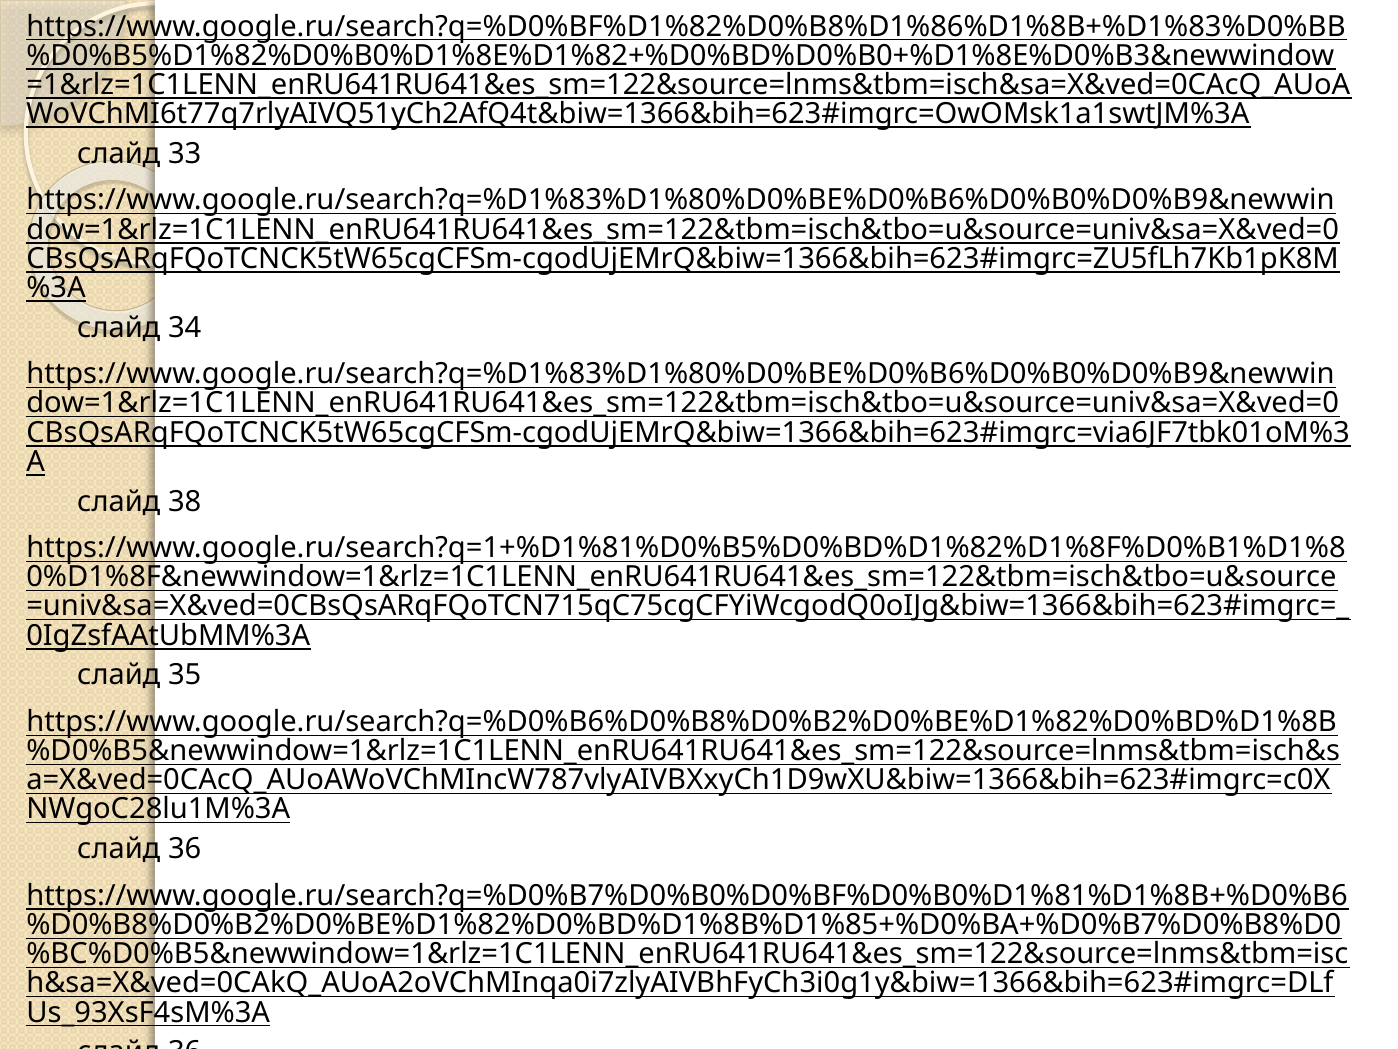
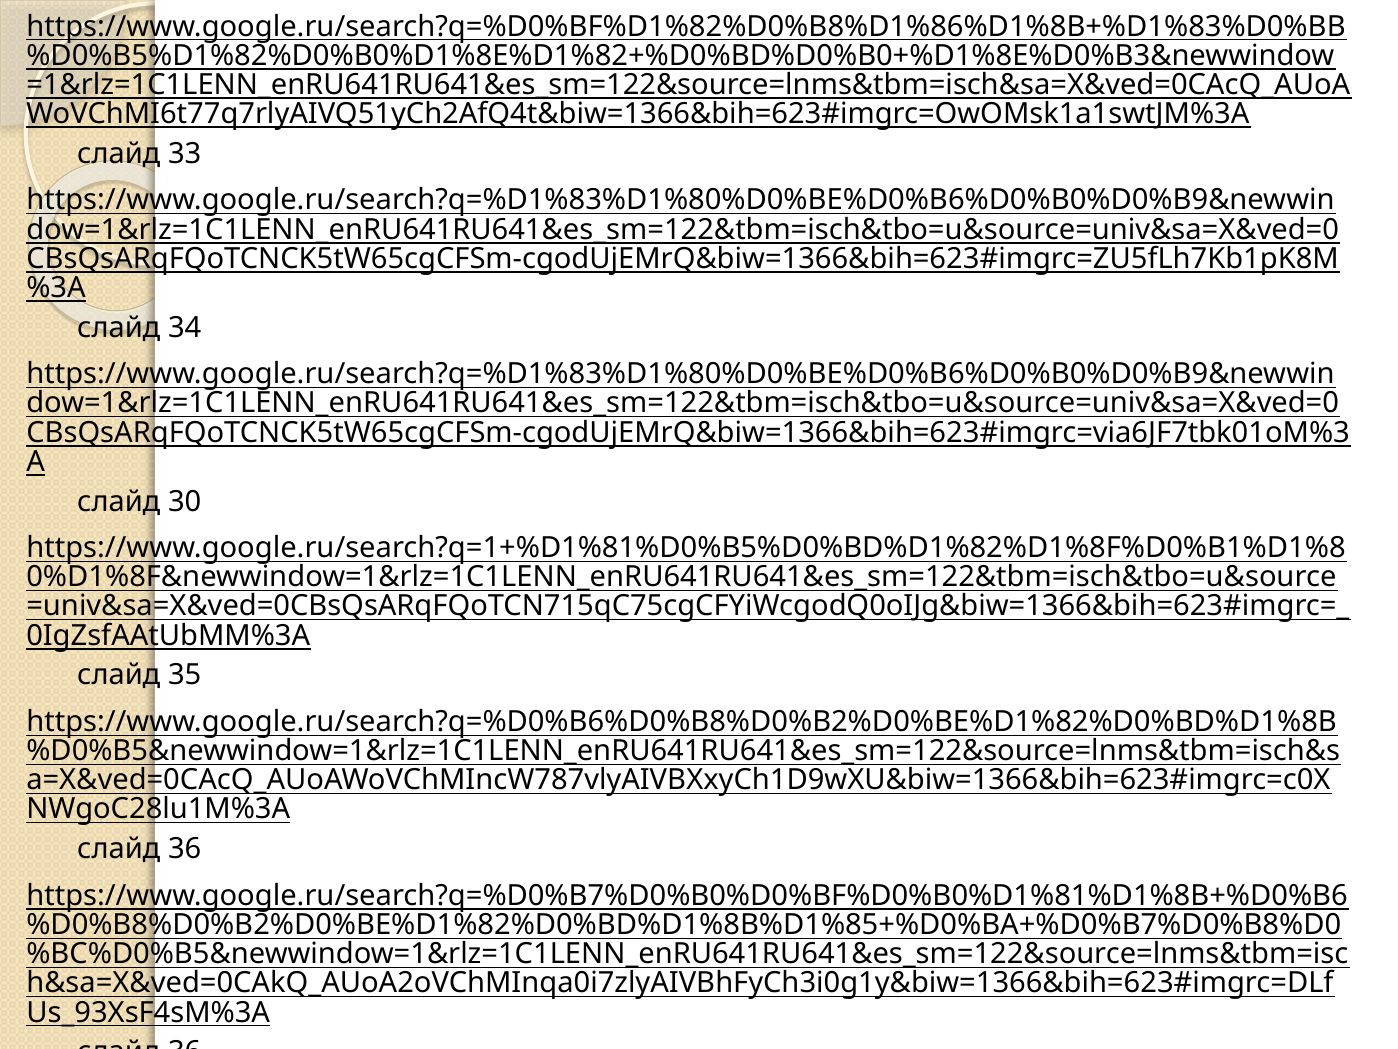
38: 38 -> 30 (185, 501)
